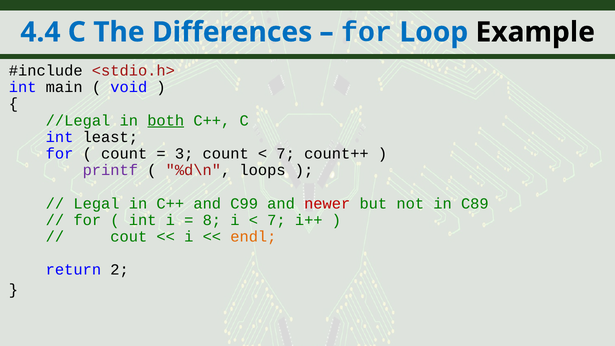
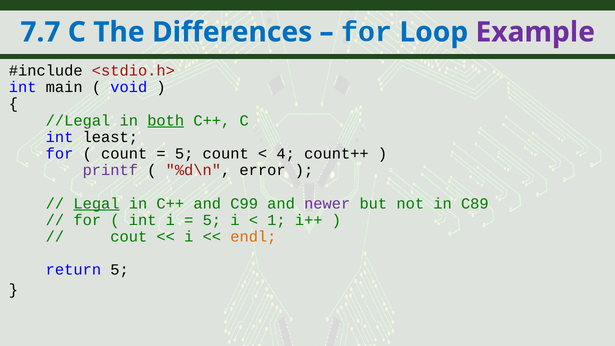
4.4: 4.4 -> 7.7 (40, 32)
Example colour: black -> purple (535, 32)
3: 3 -> 5 (184, 154)
7: 7 -> 4 (286, 154)
loops: loops -> error (263, 170)
Legal underline: none -> present (96, 203)
newer colour: red -> purple (327, 203)
8: 8 -> 5 (212, 220)
7: 7 -> 1 (276, 220)
return 2: 2 -> 5 (120, 270)
